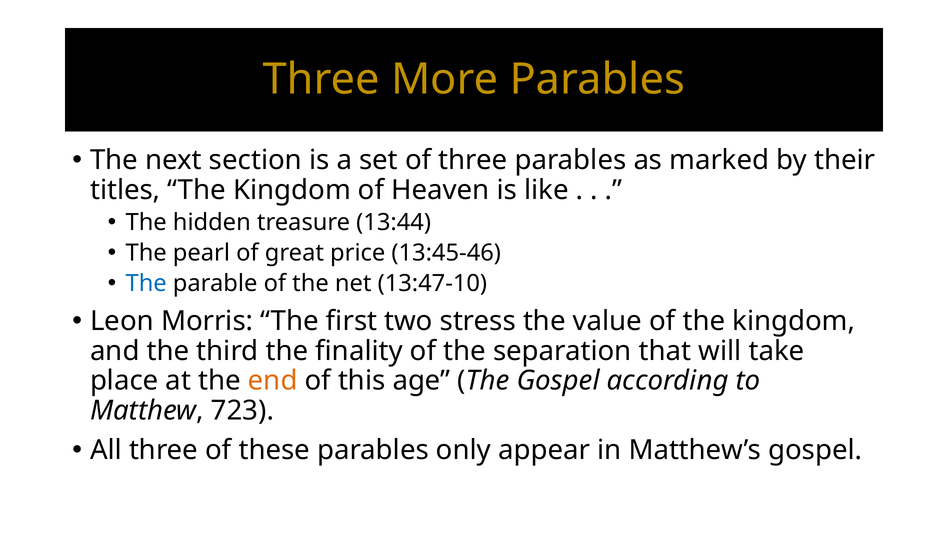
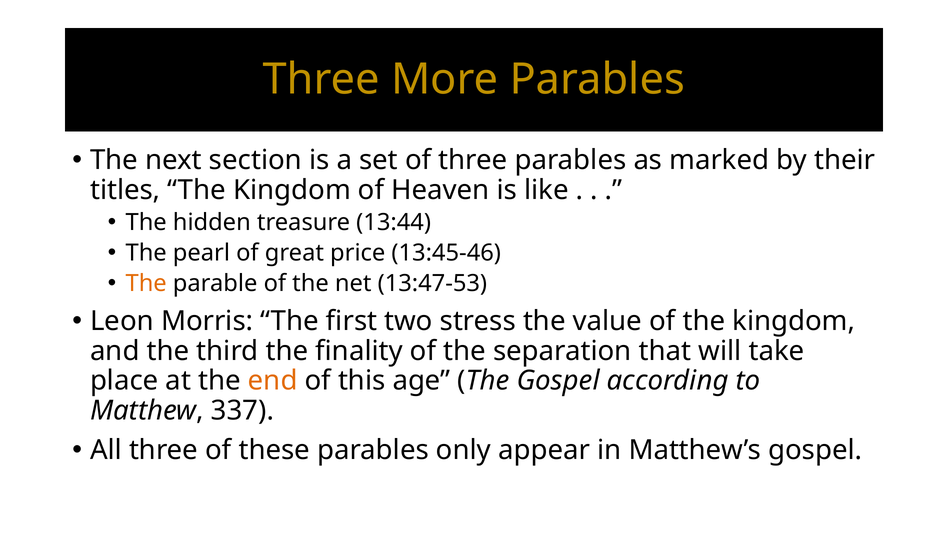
The colour: blue -> orange (146, 284)
13:47-10: 13:47-10 -> 13:47-53 (432, 284)
723: 723 -> 337 (242, 411)
